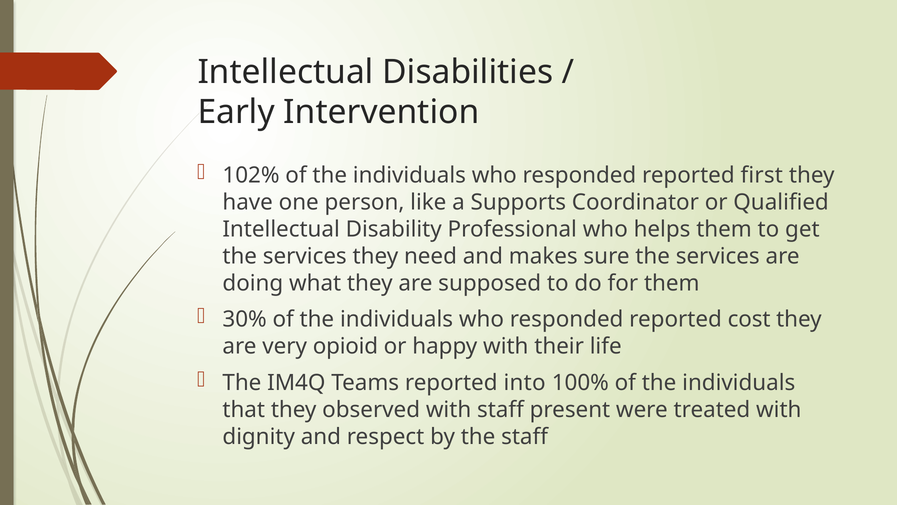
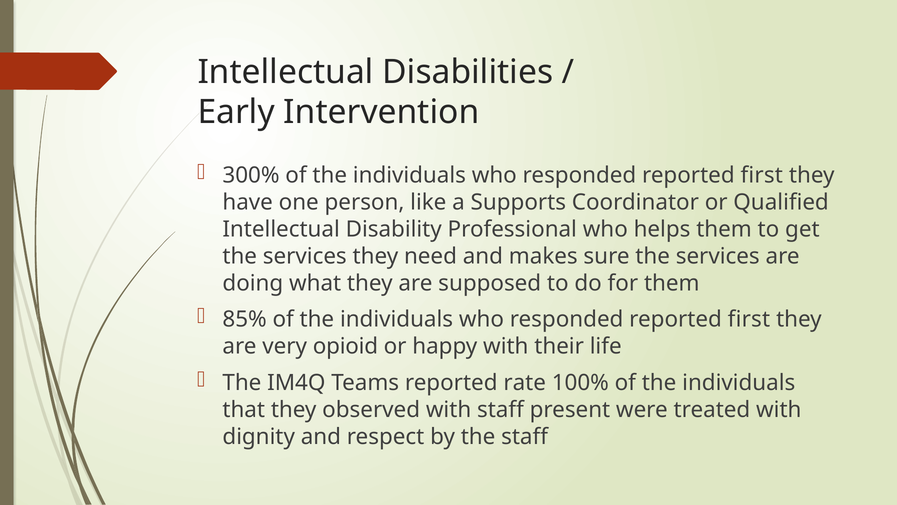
102%: 102% -> 300% (251, 175)
30%: 30% -> 85% (245, 319)
cost: cost -> first (749, 319)
into: into -> rate (525, 382)
